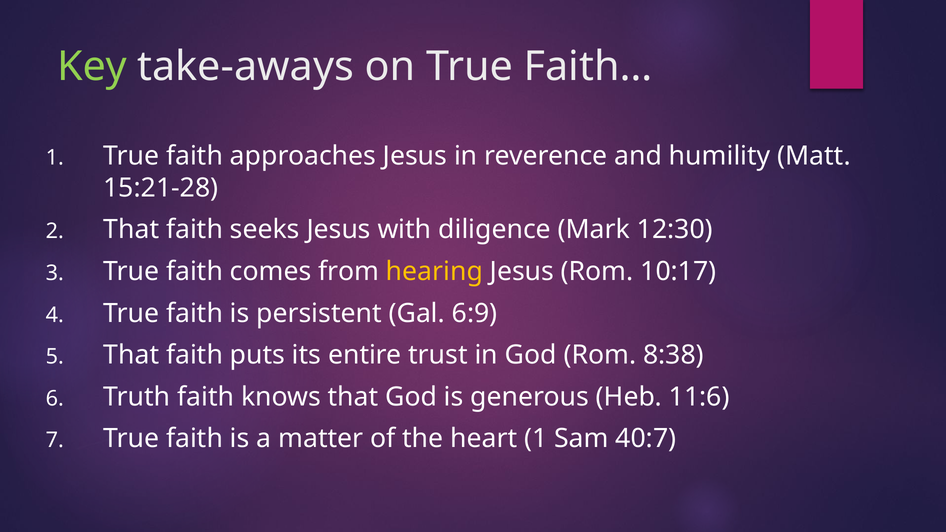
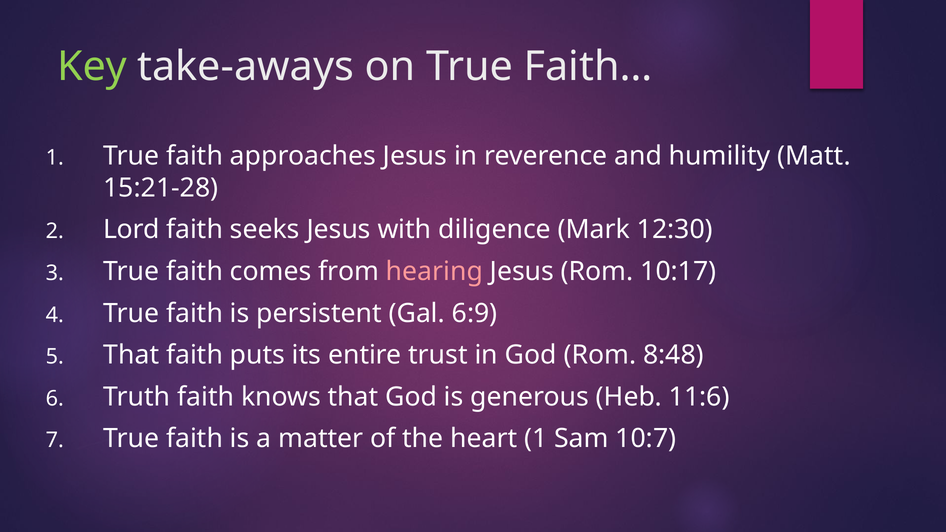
That: That -> Lord (131, 230)
hearing colour: yellow -> pink (434, 272)
8:38: 8:38 -> 8:48 (674, 355)
40:7: 40:7 -> 10:7 (646, 439)
